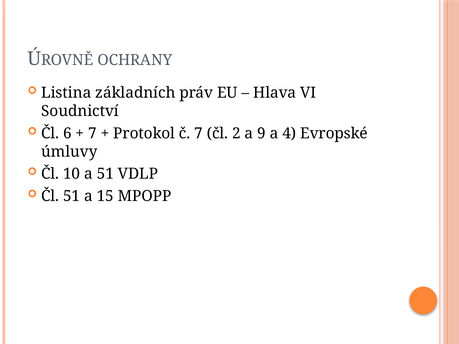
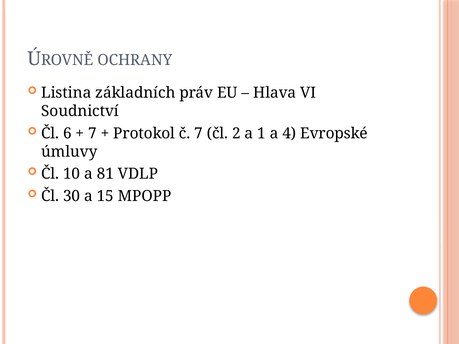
9: 9 -> 1 (261, 133)
a 51: 51 -> 81 (105, 174)
Čl 51: 51 -> 30 (72, 196)
